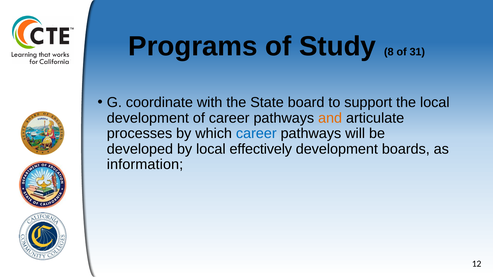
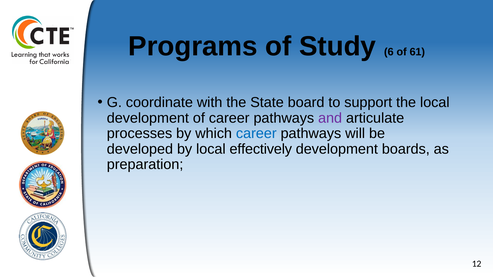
8: 8 -> 6 (389, 52)
31: 31 -> 61 (417, 52)
and colour: orange -> purple (330, 118)
information: information -> preparation (145, 165)
